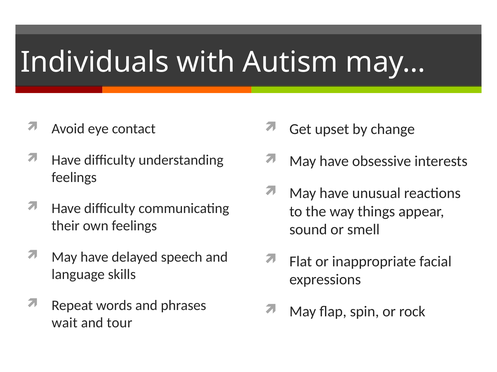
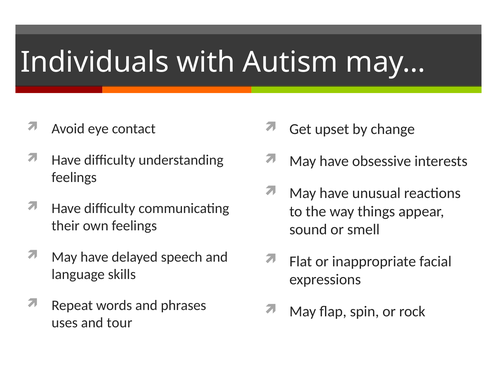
wait: wait -> uses (65, 324)
